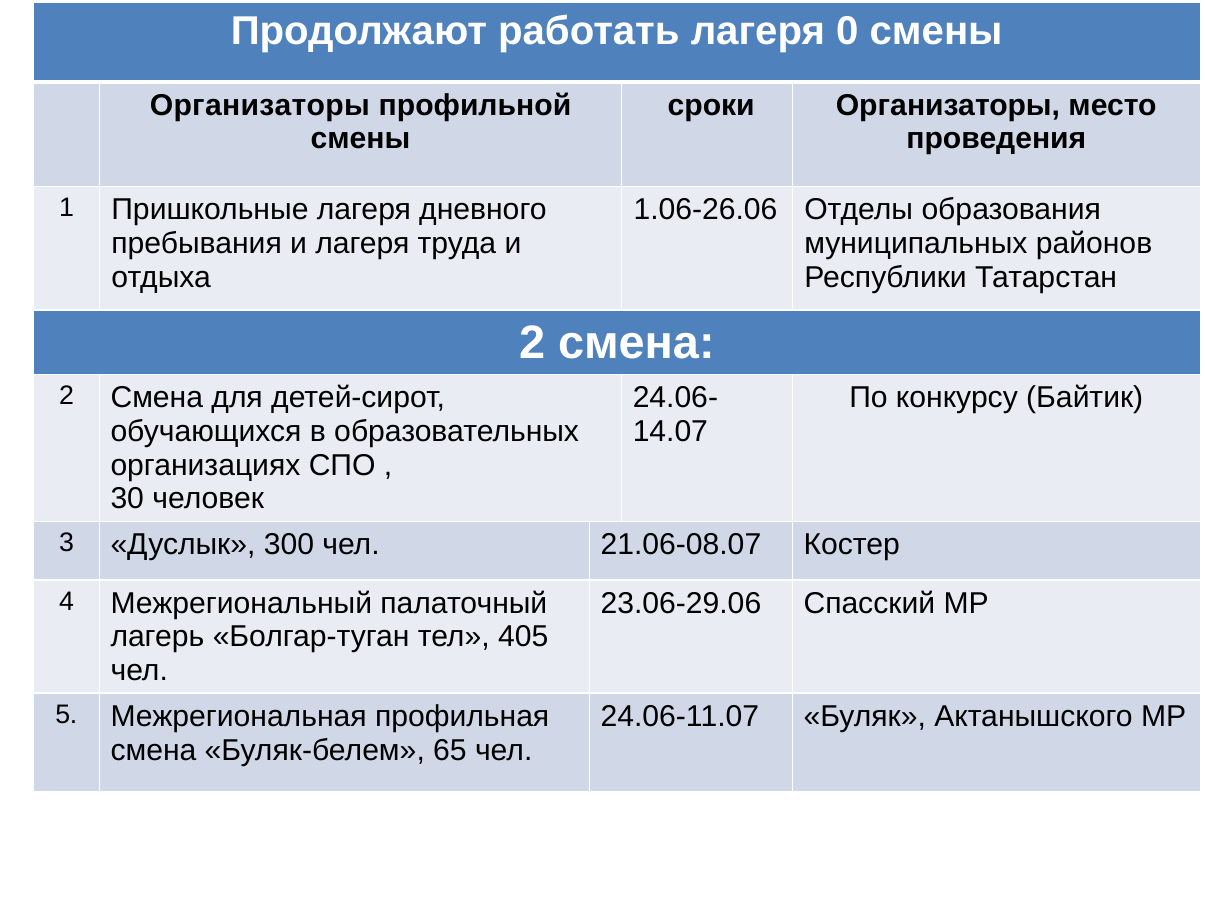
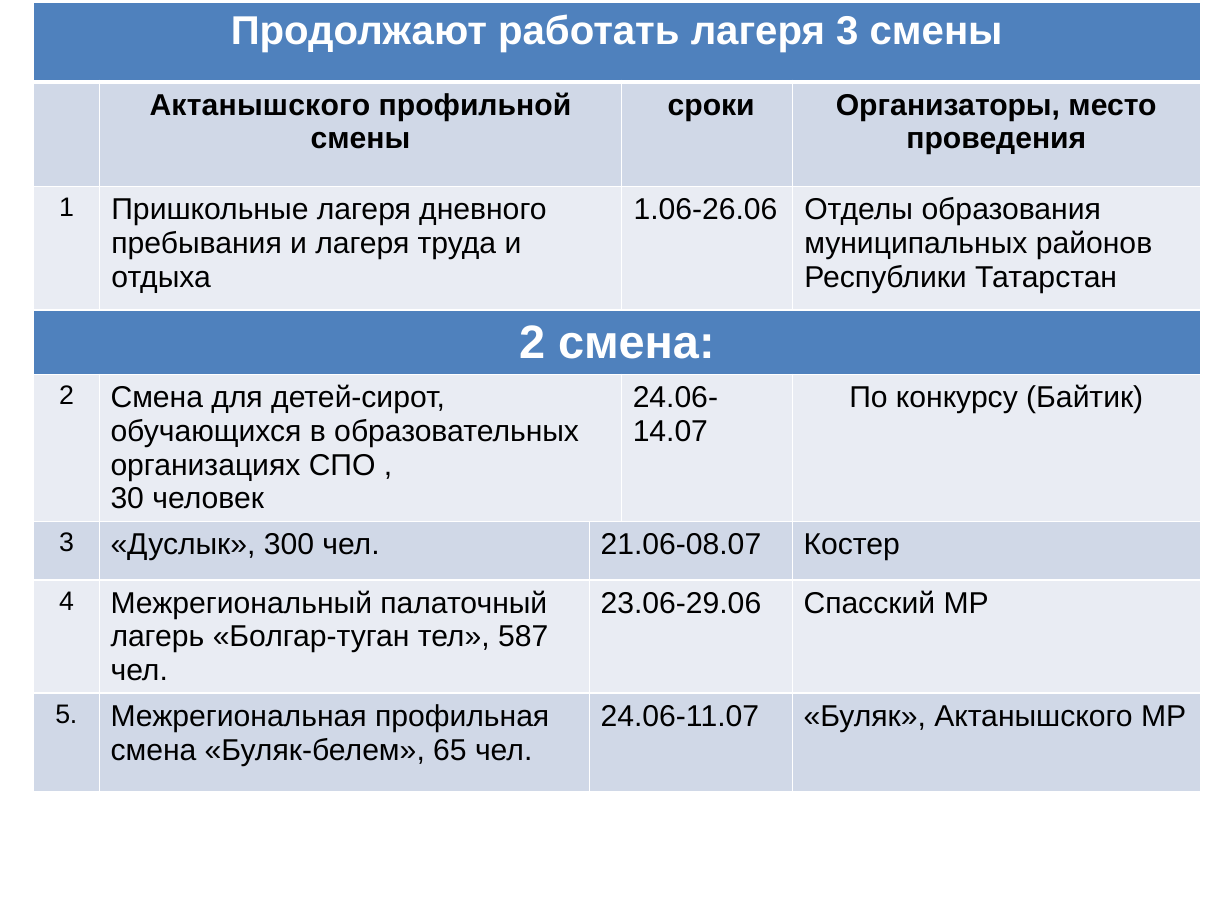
лагеря 0: 0 -> 3 (847, 31)
Организаторы: Организаторы -> Актанышского (260, 105)
405: 405 -> 587 (523, 637)
